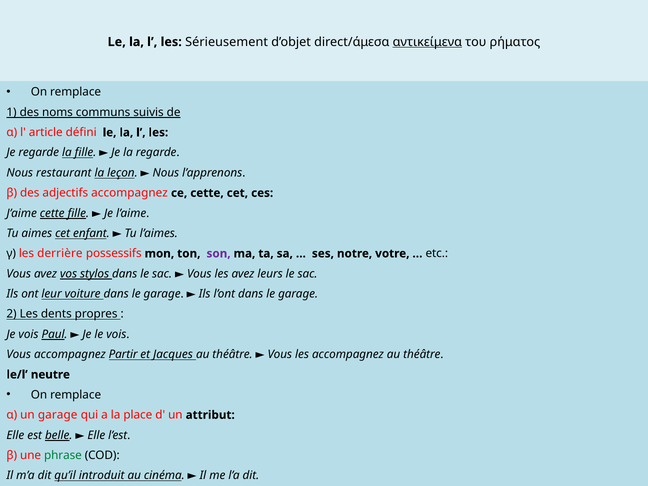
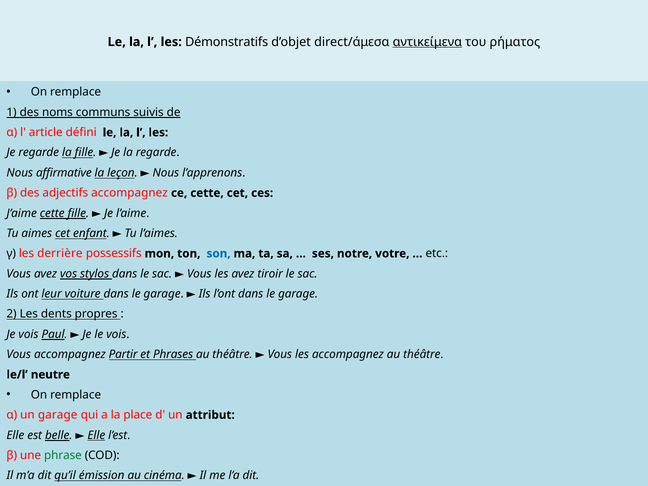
Sérieusement: Sérieusement -> Démonstratifs (227, 42)
restaurant: restaurant -> affirmative (64, 173)
son colour: purple -> blue (219, 254)
leurs: leurs -> tiroir (270, 274)
Jacques: Jacques -> Phrases (173, 354)
Elle underline: none -> present (96, 435)
introduit: introduit -> émission (102, 476)
